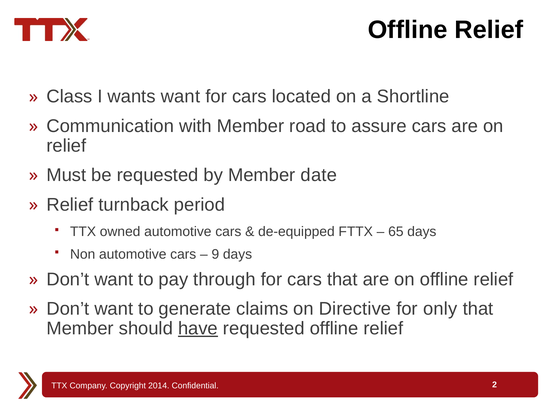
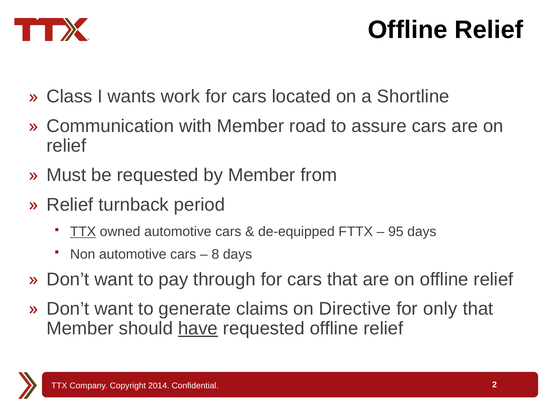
wants want: want -> work (180, 97)
date: date -> from (319, 175)
TTX underline: none -> present (83, 232)
65: 65 -> 95 (396, 232)
9: 9 -> 8 (215, 254)
